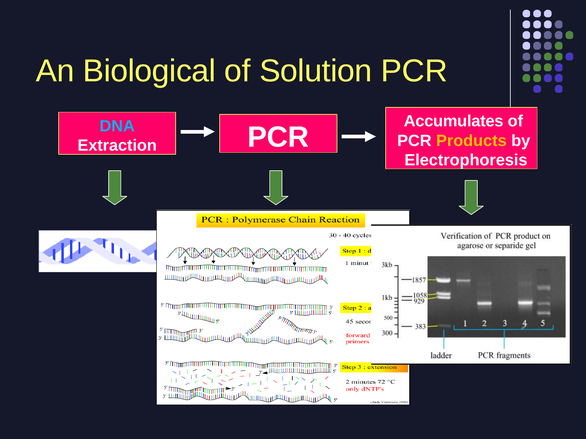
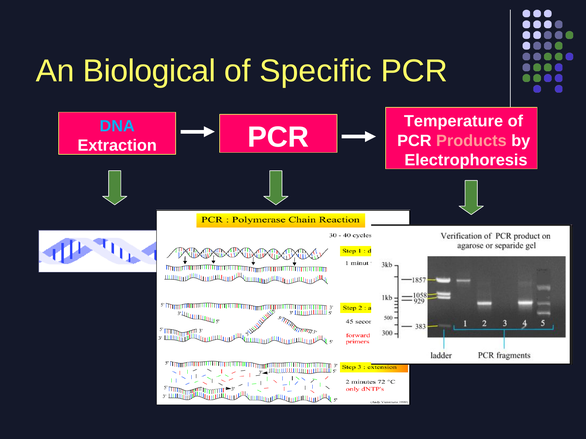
Solution: Solution -> Specific (316, 71)
Accumulates: Accumulates -> Temperature (454, 121)
Products colour: yellow -> pink (471, 141)
